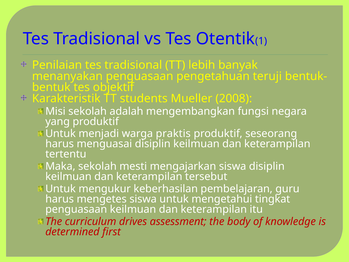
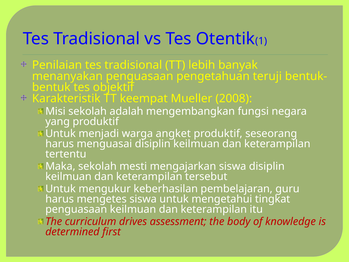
students: students -> keempat (144, 98)
praktis: praktis -> angket (173, 134)
